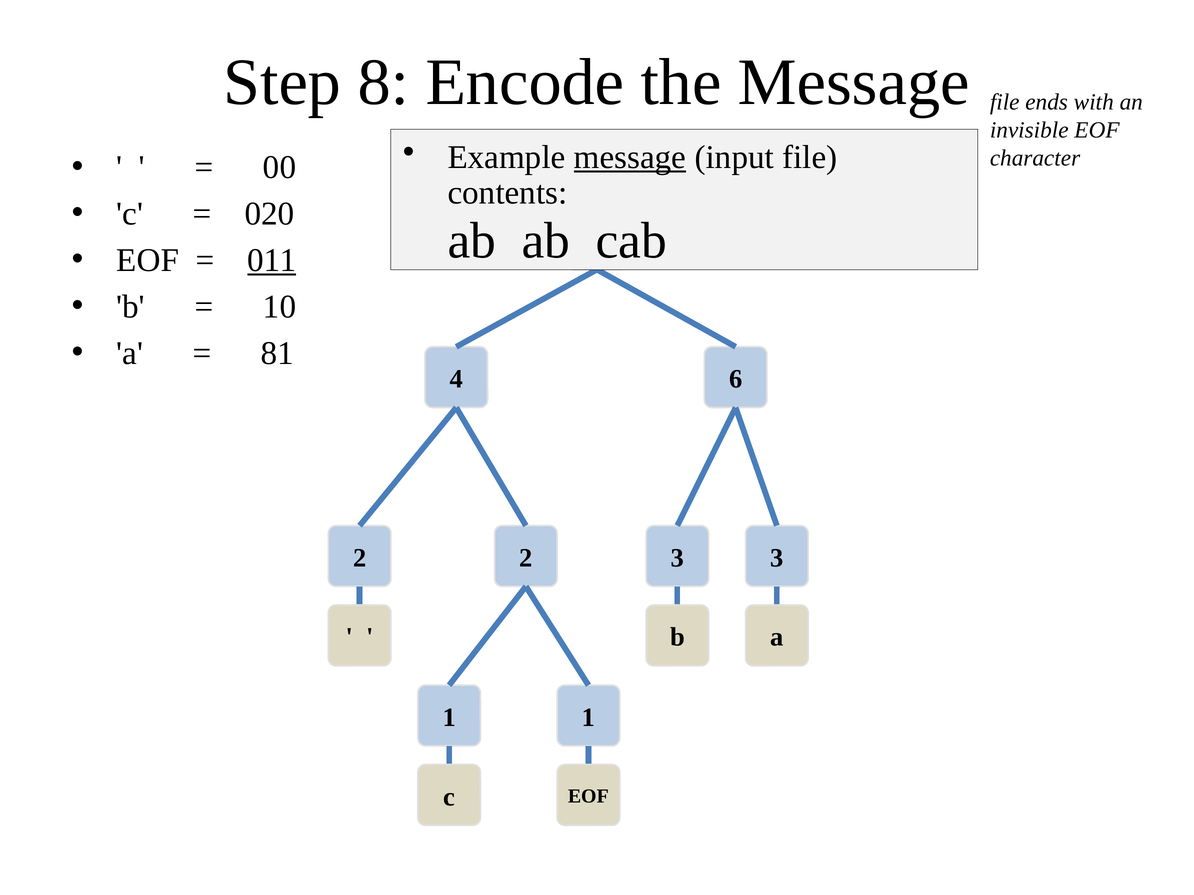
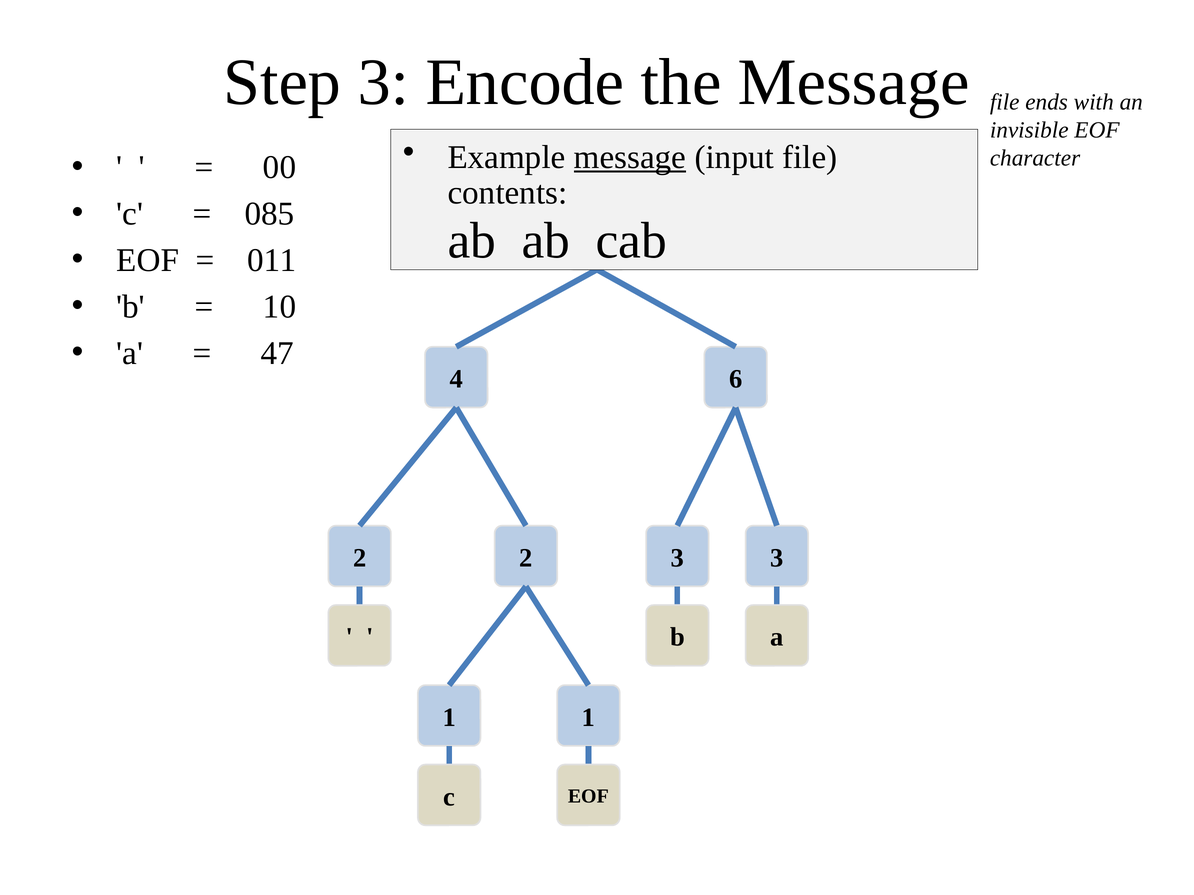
Step 8: 8 -> 3 (383, 82)
020: 020 -> 085 (269, 214)
011 underline: present -> none (272, 261)
81: 81 -> 47 (277, 353)
